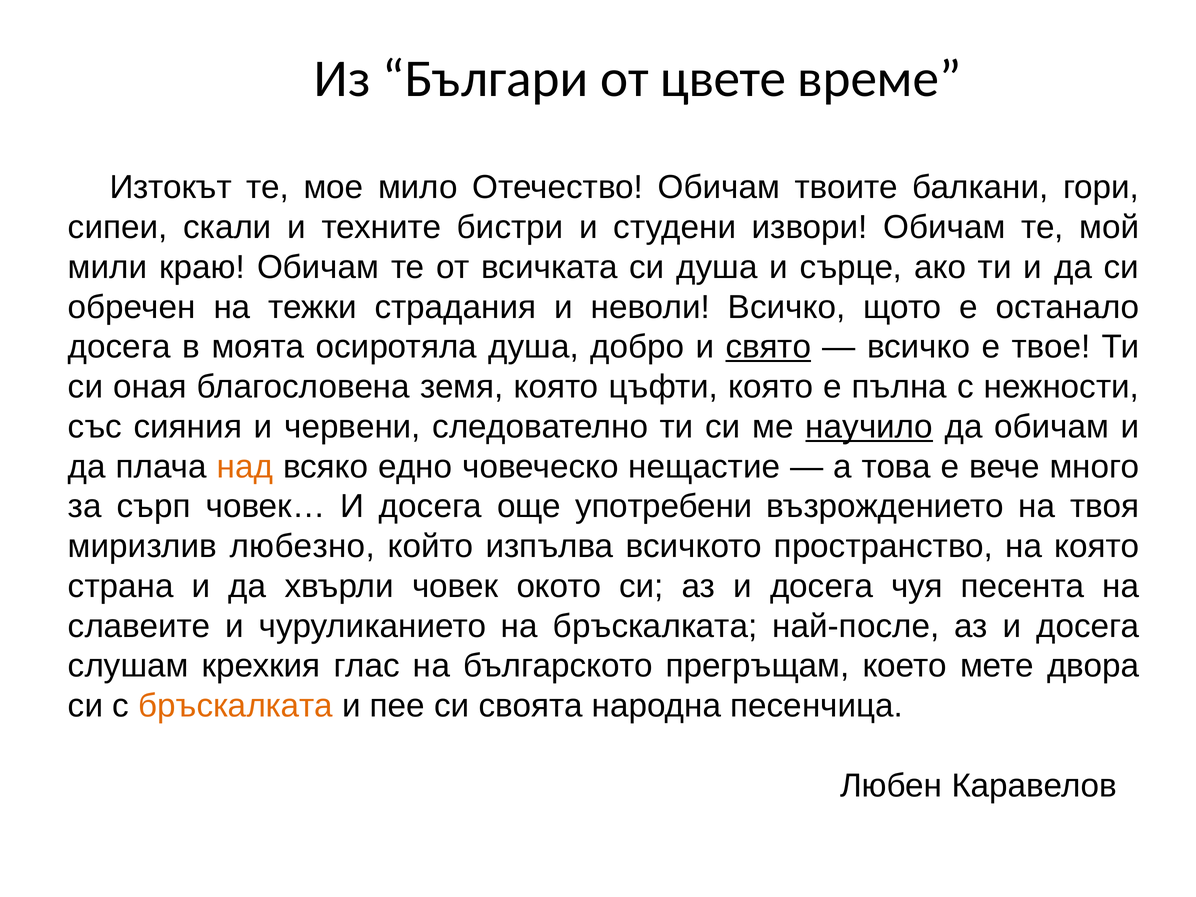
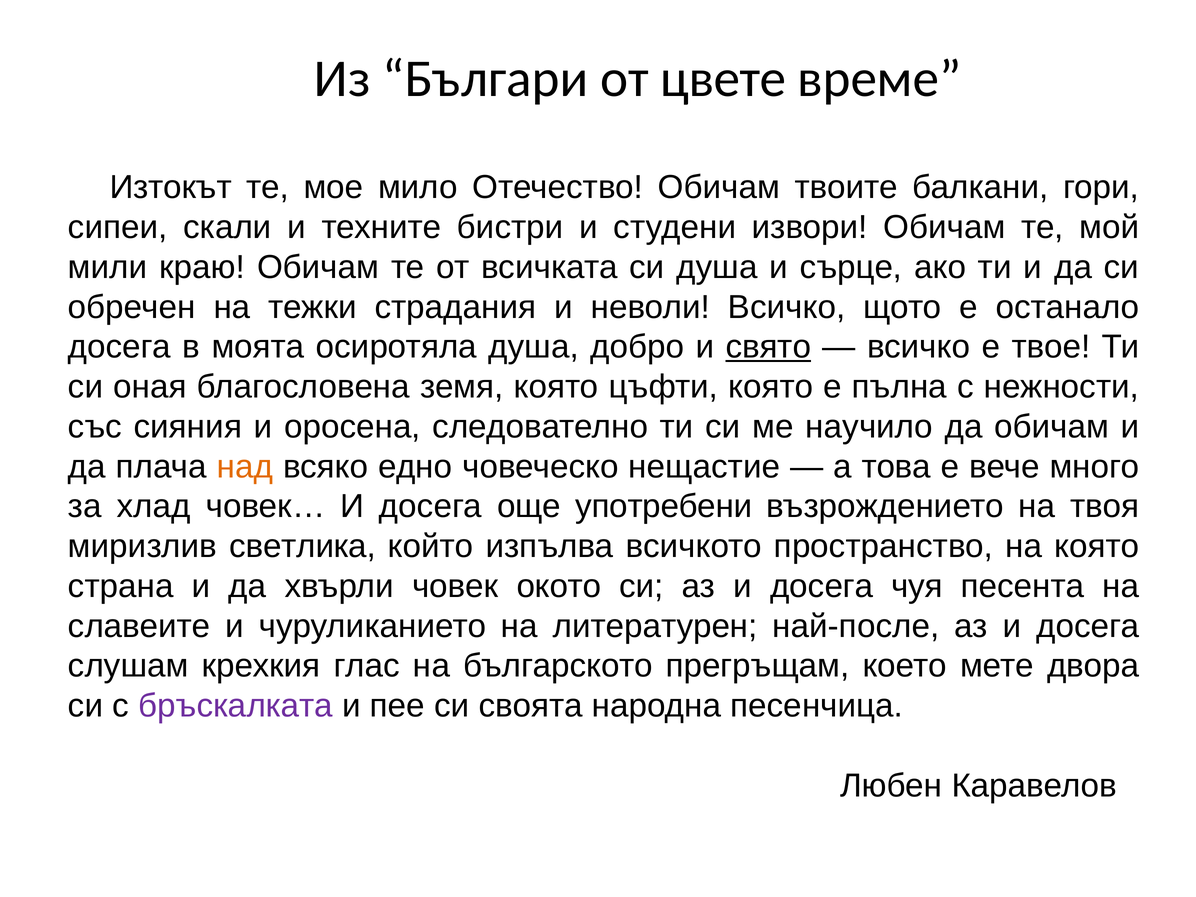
червени: червени -> оросена (352, 427)
научило underline: present -> none (869, 427)
сърп: сърп -> хлад (154, 506)
любезно: любезно -> светлика (302, 546)
на бръскалката: бръскалката -> литературен (655, 626)
бръскалката colour: orange -> purple (236, 706)
